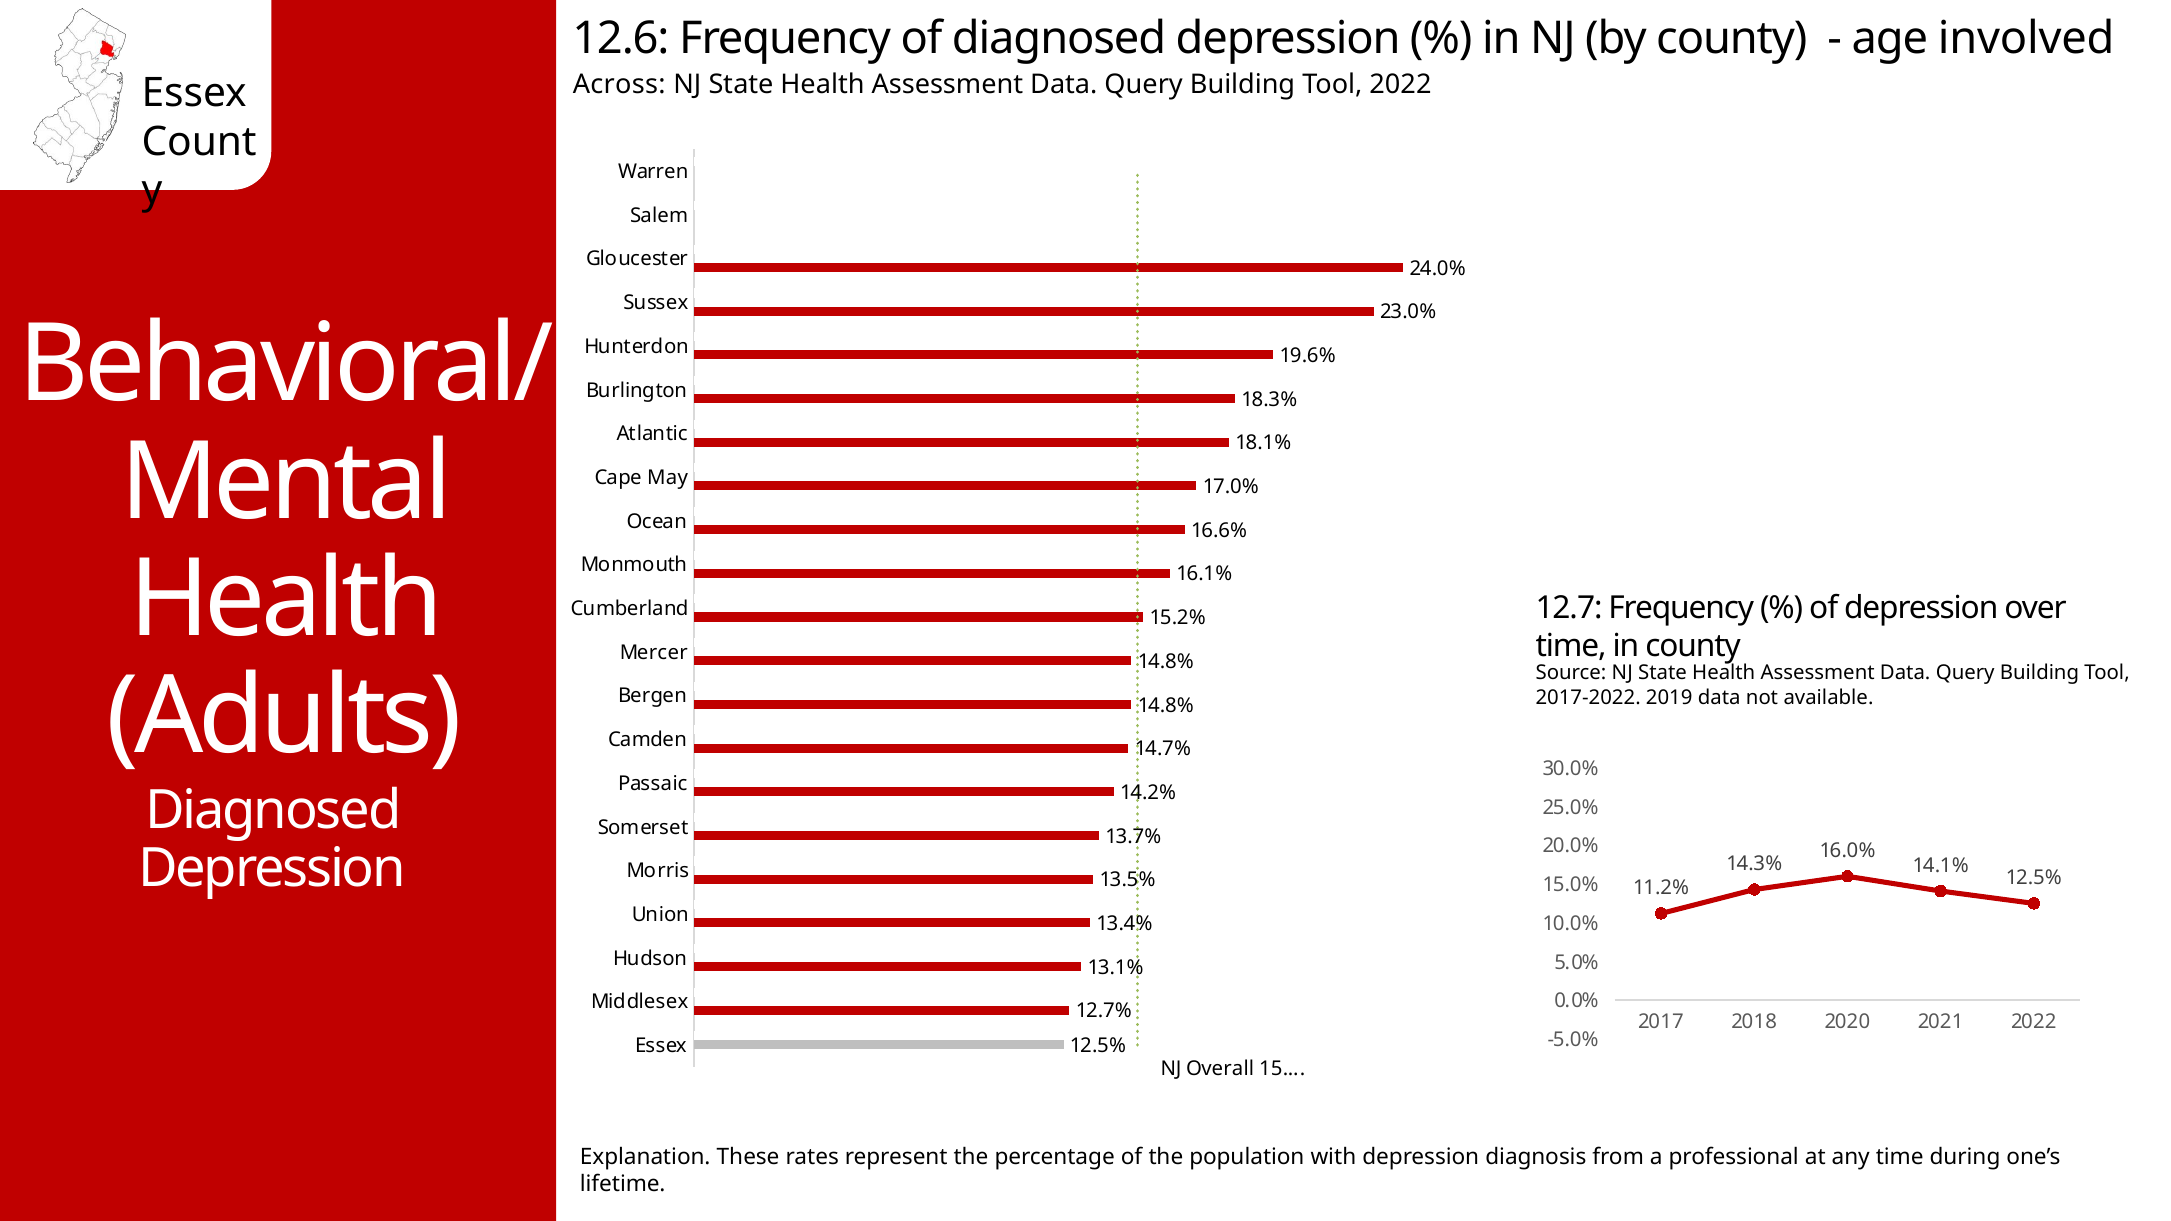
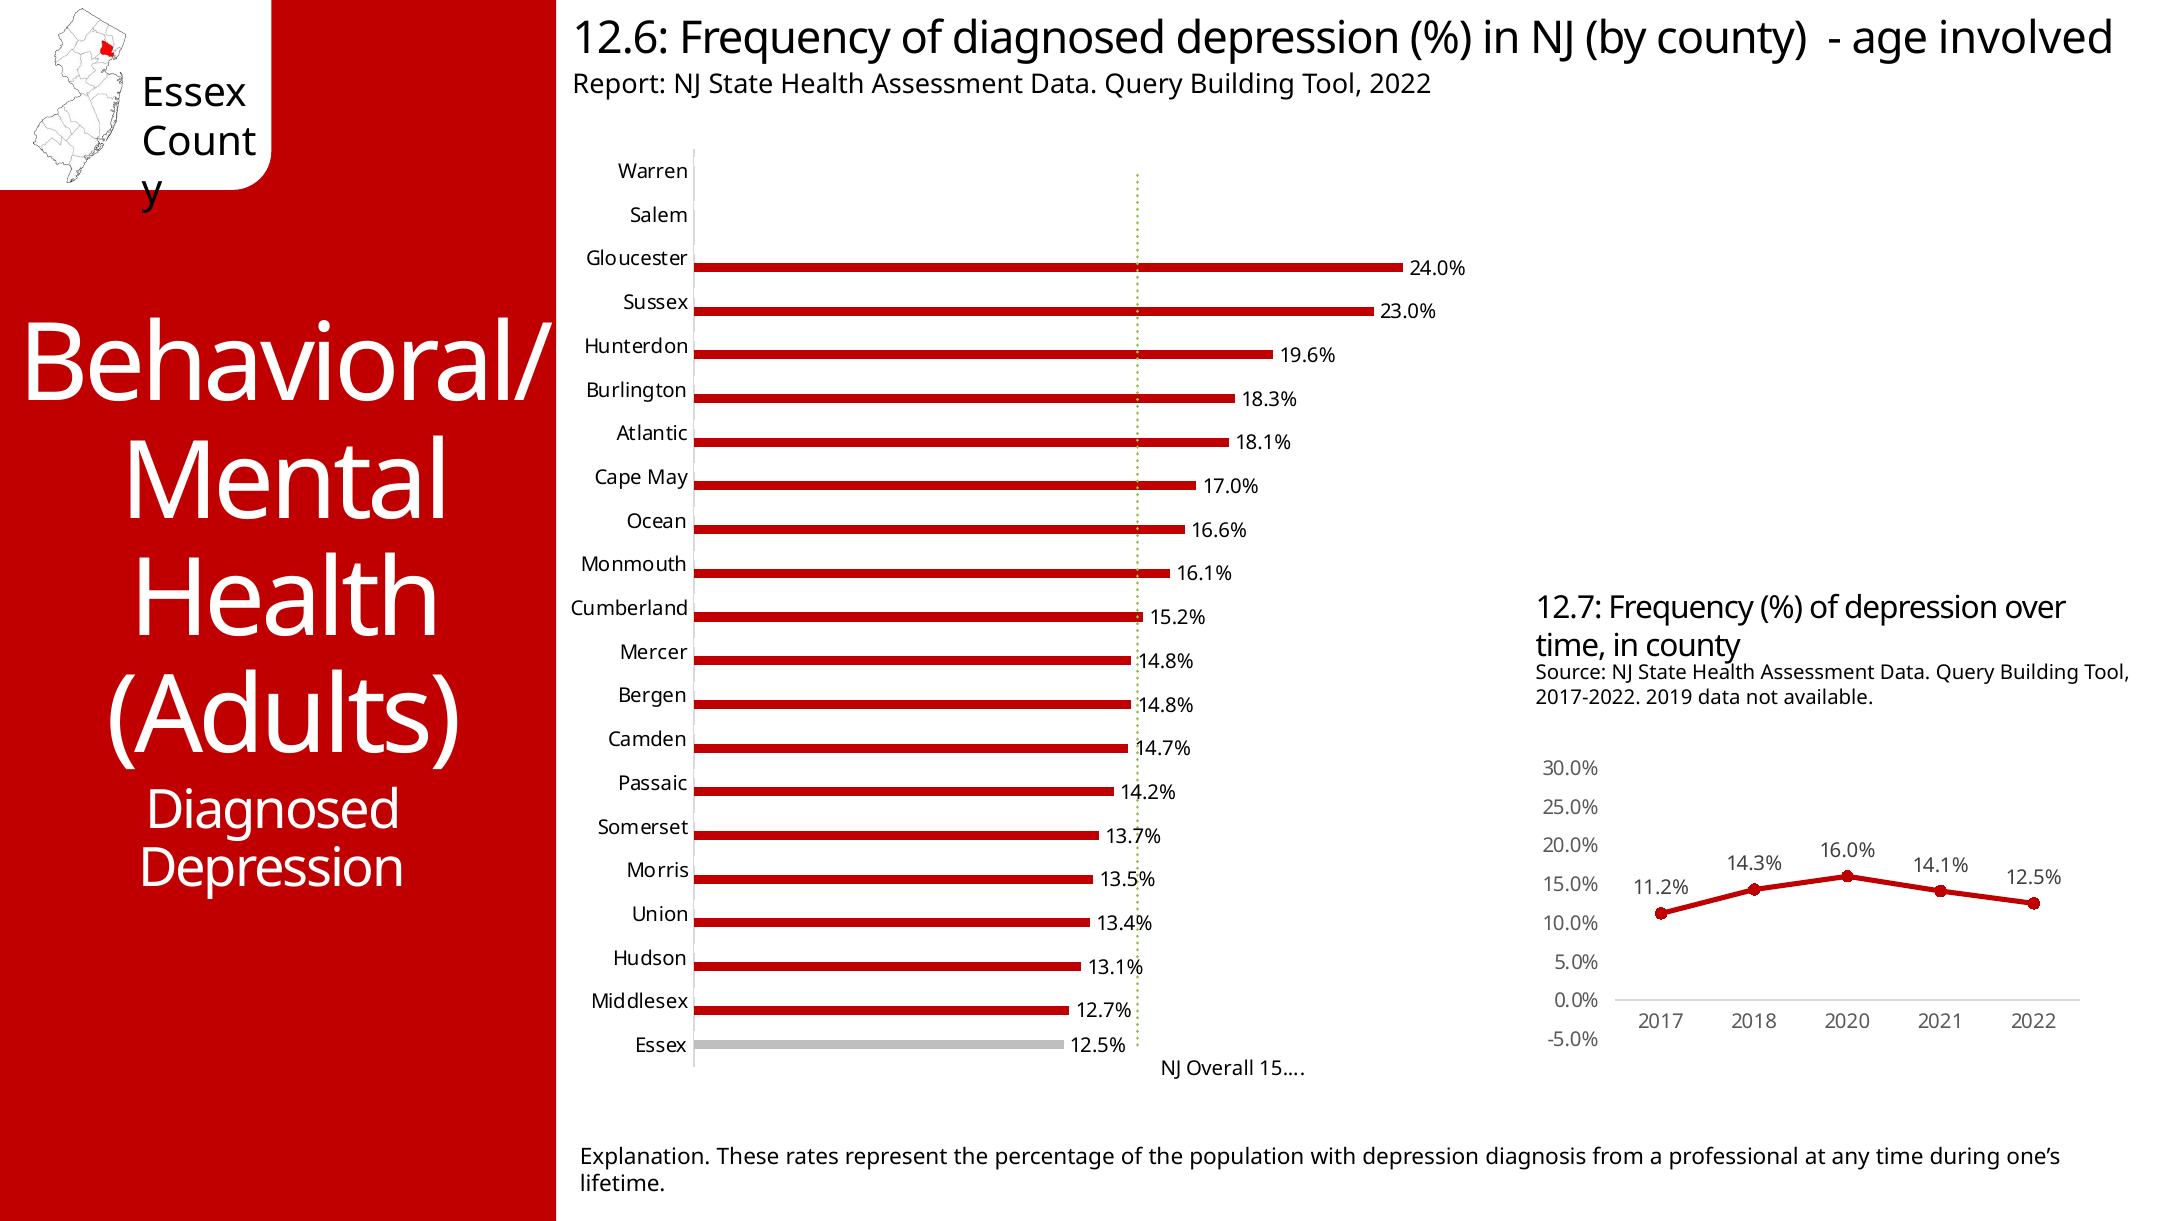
Across: Across -> Report (619, 85)
